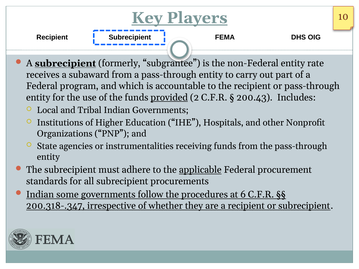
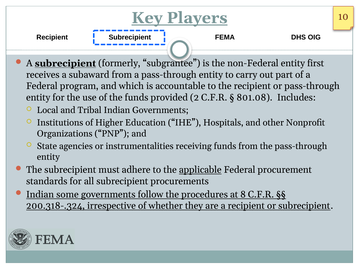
rate: rate -> first (316, 63)
provided underline: present -> none (169, 98)
200.43: 200.43 -> 801.08 (254, 98)
6: 6 -> 8 (243, 195)
200.318-.347: 200.318-.347 -> 200.318-.324 (56, 206)
